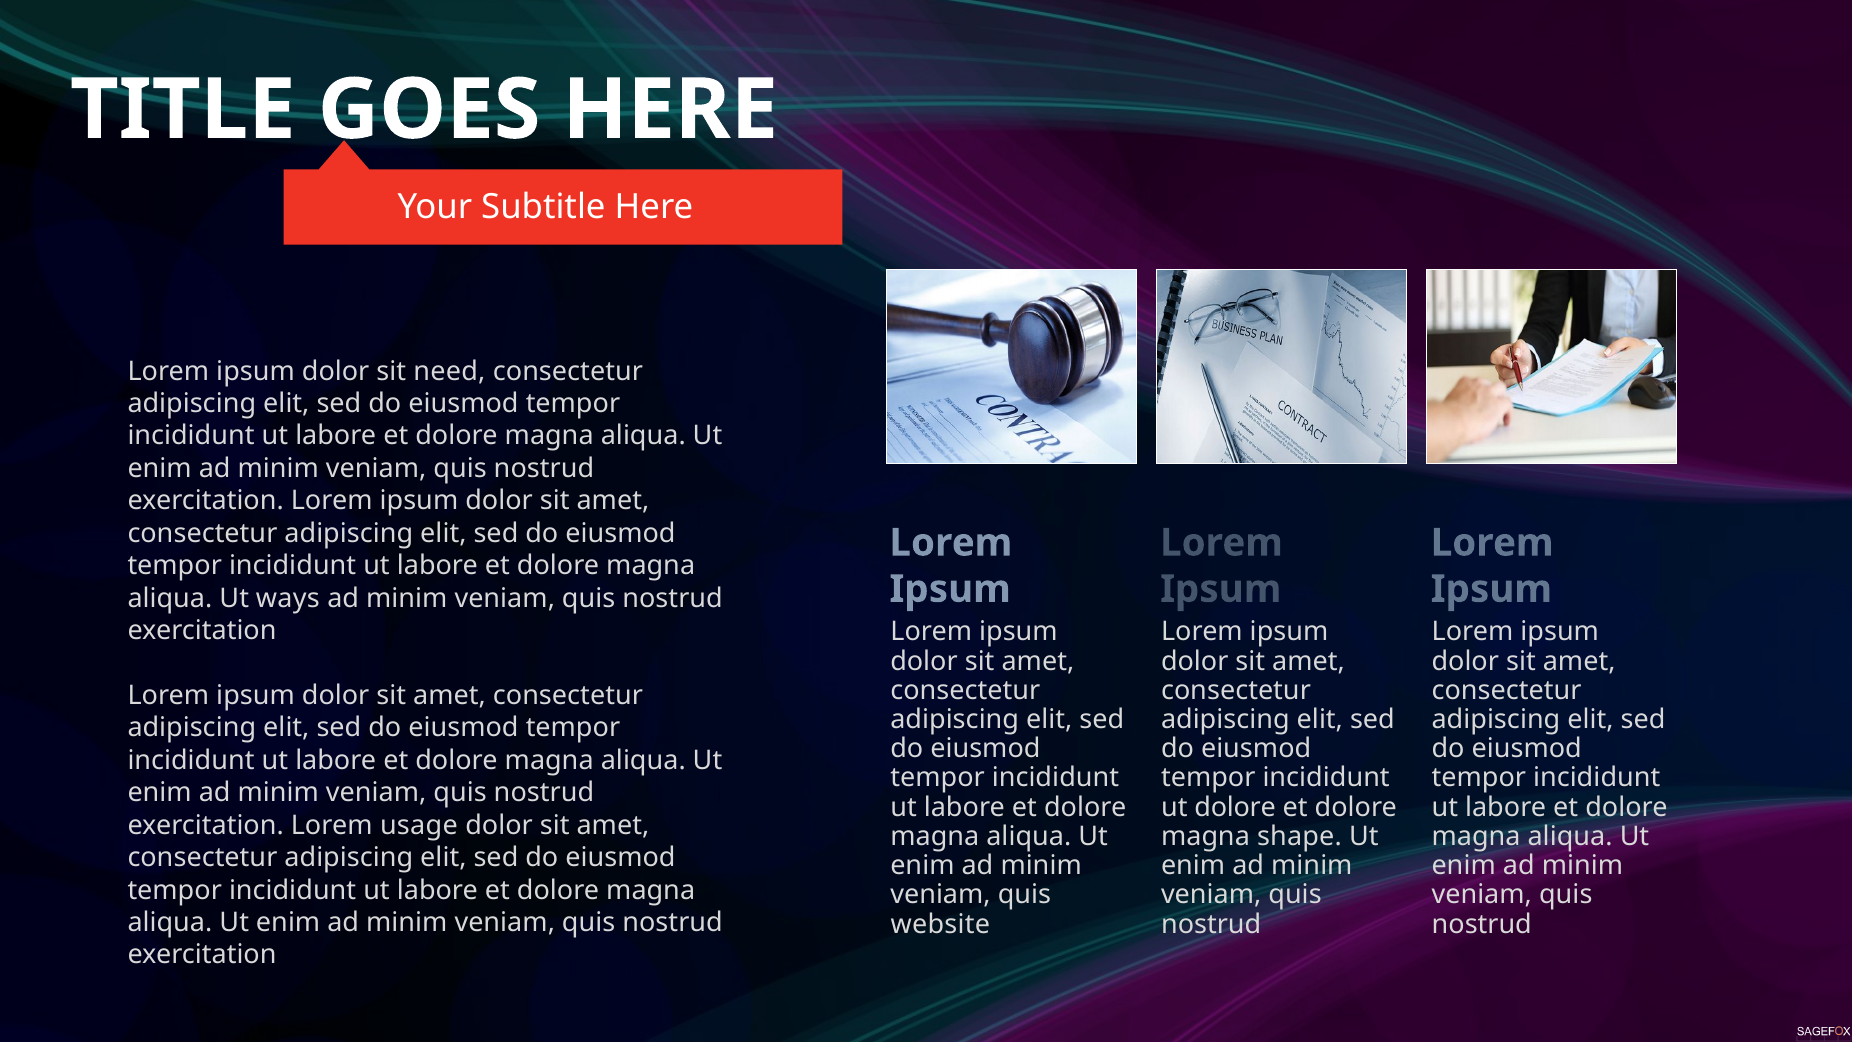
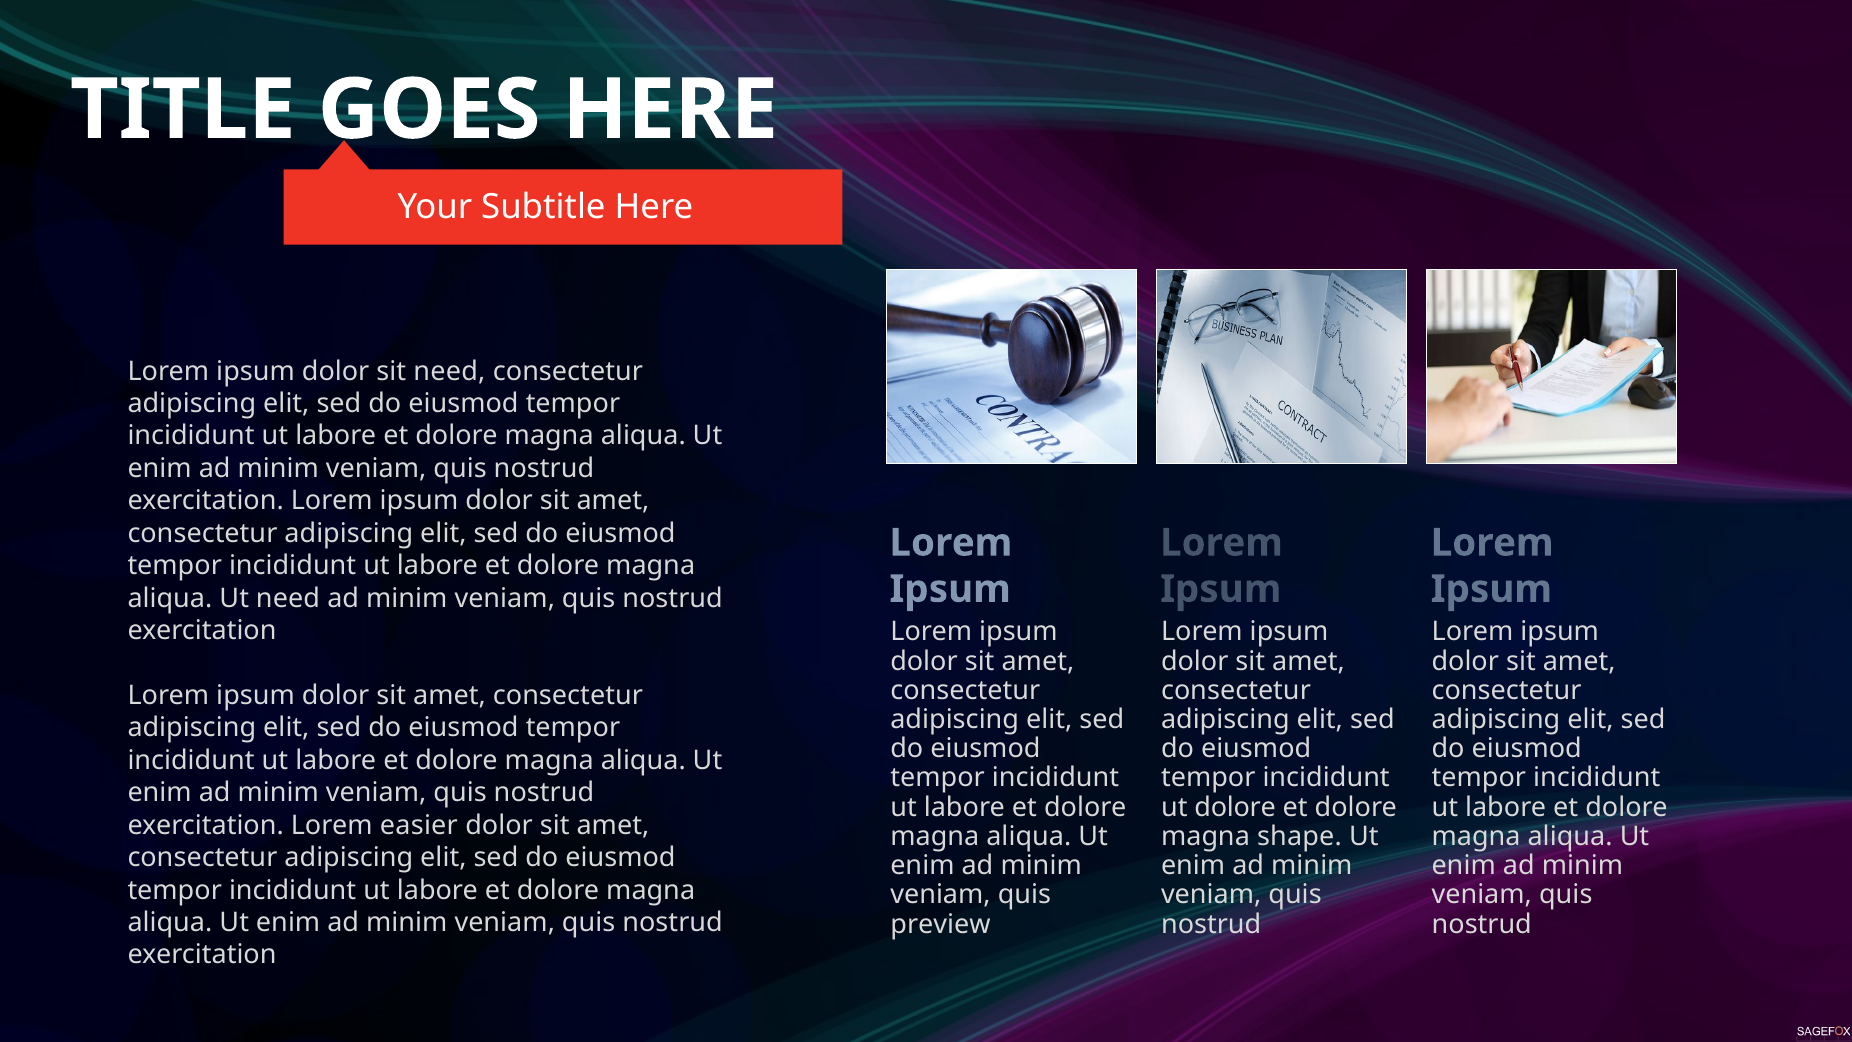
Ut ways: ways -> need (288, 598)
usage: usage -> easier (419, 825)
website: website -> preview (940, 924)
